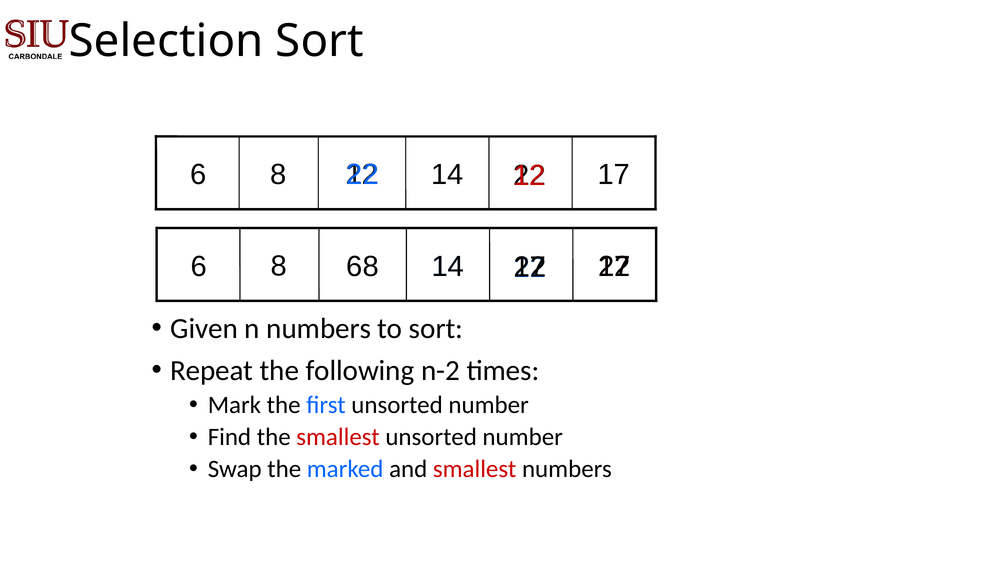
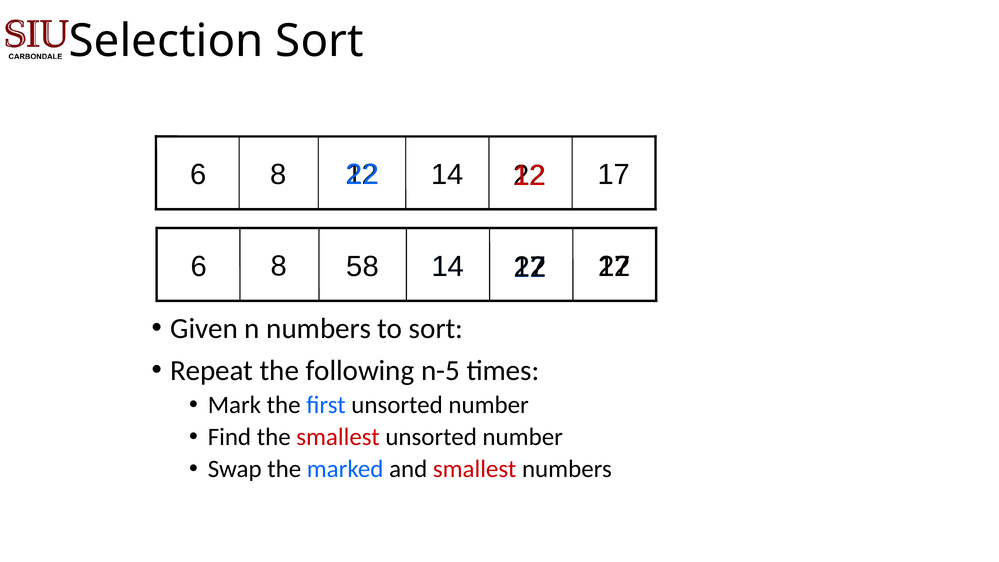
68: 68 -> 58 (363, 266)
n-2: n-2 -> n-5 (440, 370)
